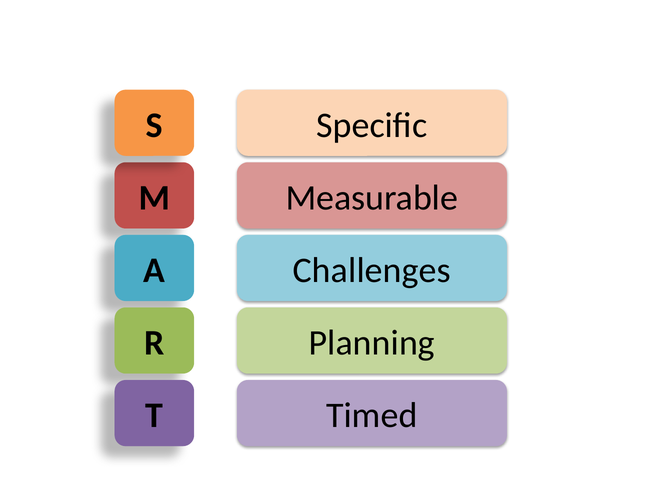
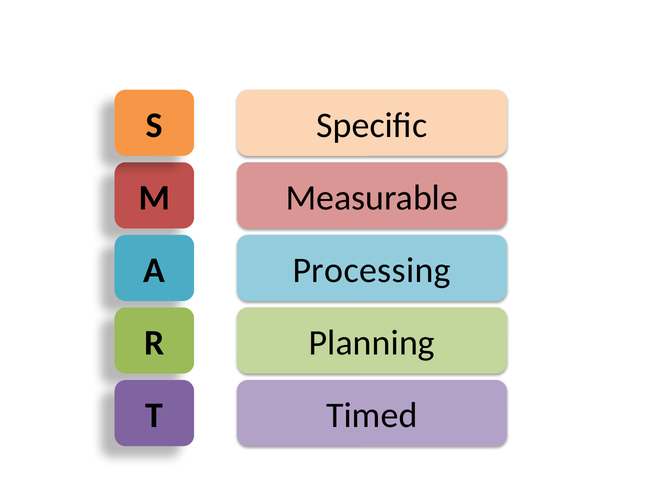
Challenges: Challenges -> Processing (372, 271)
